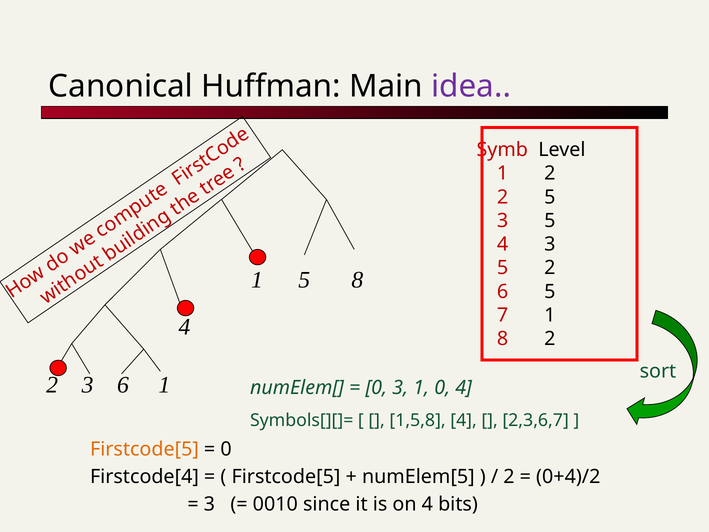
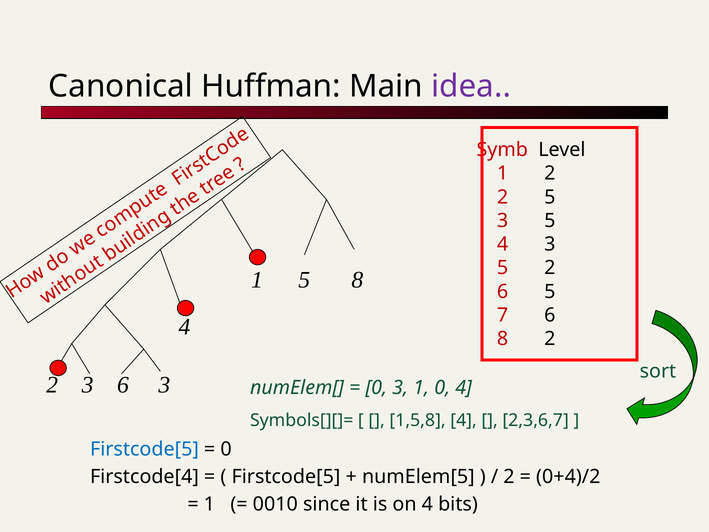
7 1: 1 -> 6 (550, 315)
6 1: 1 -> 3 (164, 385)
Firstcode[5 colour: orange -> blue (144, 449)
3: 3 -> 1 (209, 504)
